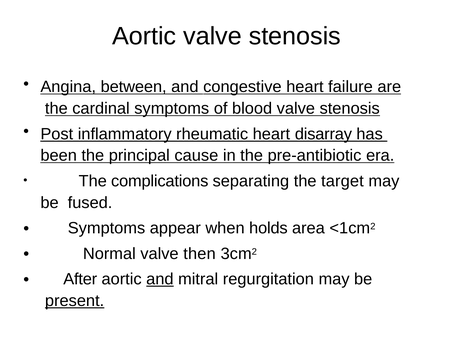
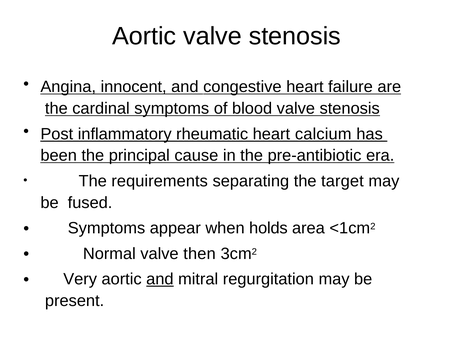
between: between -> innocent (134, 87)
disarray: disarray -> calcium (323, 134)
complications: complications -> requirements (160, 181)
After: After -> Very (80, 280)
present underline: present -> none (75, 301)
